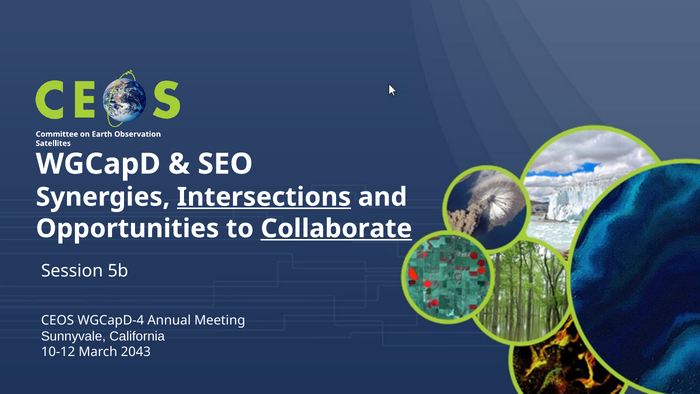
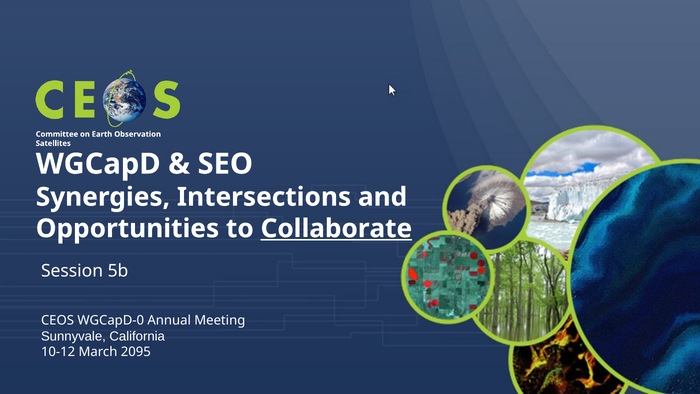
Intersections underline: present -> none (264, 197)
WGCapD-4: WGCapD-4 -> WGCapD-0 (111, 320)
2043: 2043 -> 2095 (136, 352)
